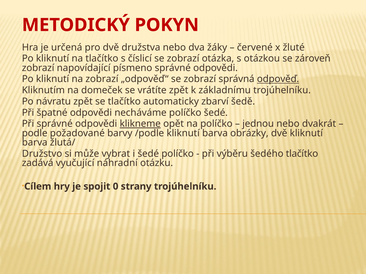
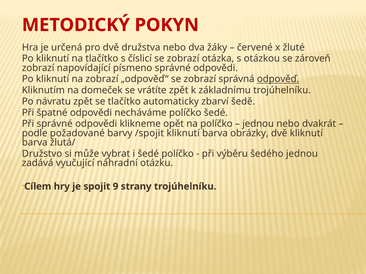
klikneme underline: present -> none (140, 124)
/podle: /podle -> /spojit (149, 133)
šedého tlačítko: tlačítko -> jednou (302, 154)
0: 0 -> 9 (116, 187)
